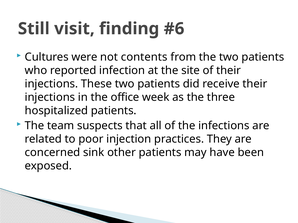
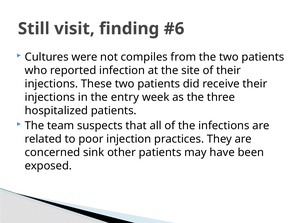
contents: contents -> compiles (144, 57)
office: office -> entry (125, 98)
